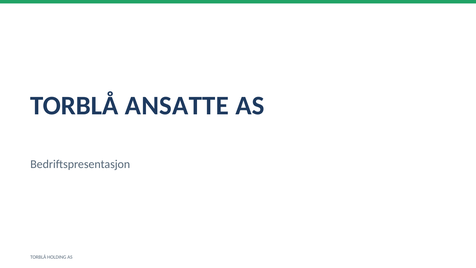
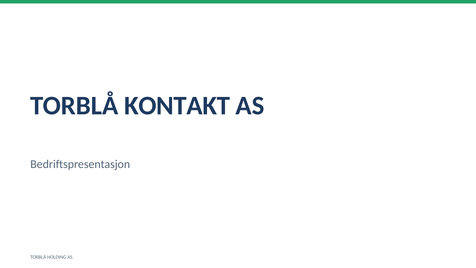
ANSATTE: ANSATTE -> KONTAKT (177, 106)
